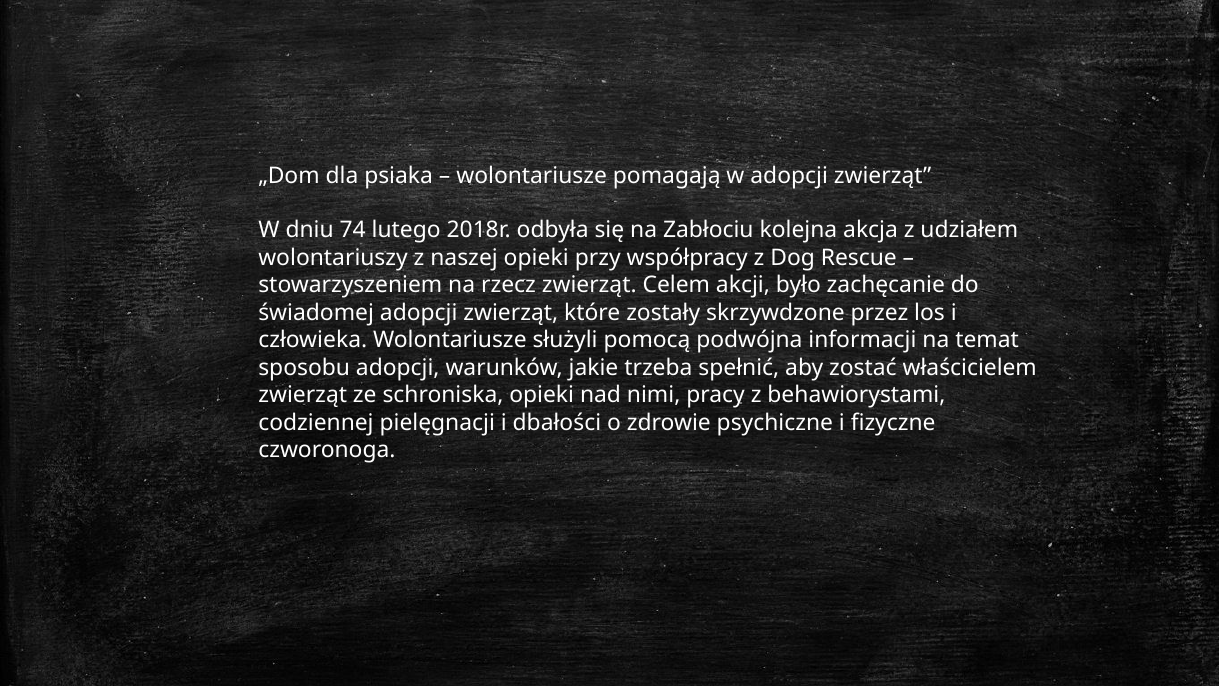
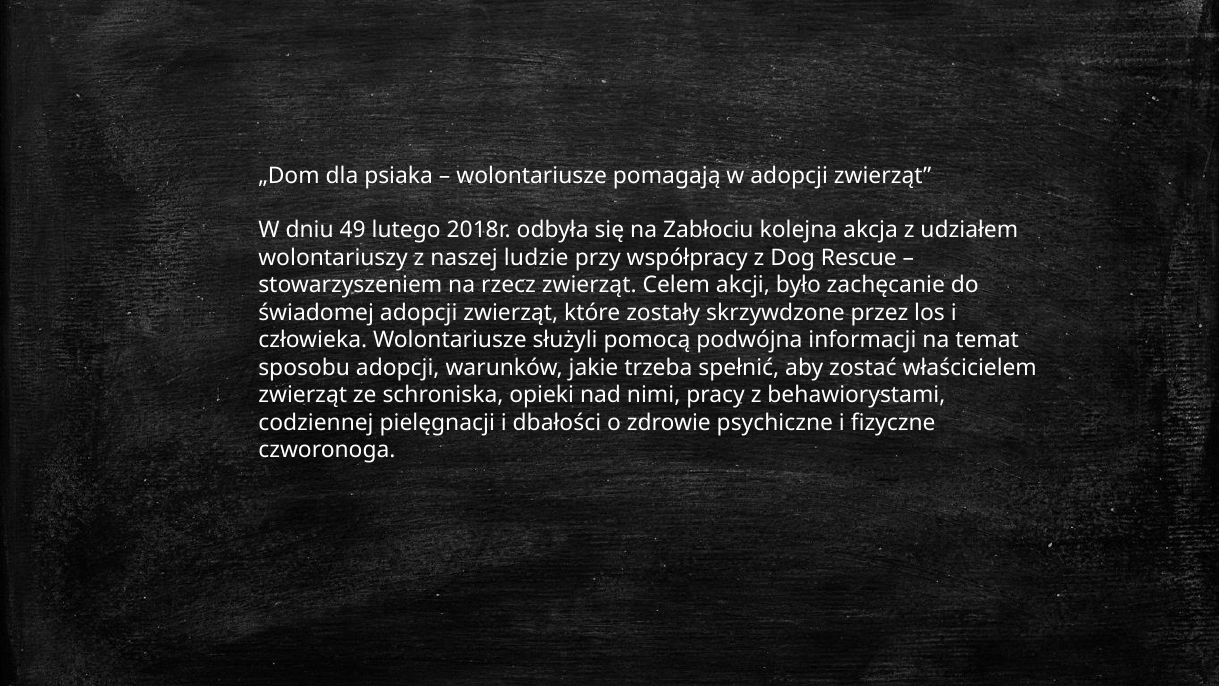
74: 74 -> 49 (353, 230)
naszej opieki: opieki -> ludzie (536, 258)
